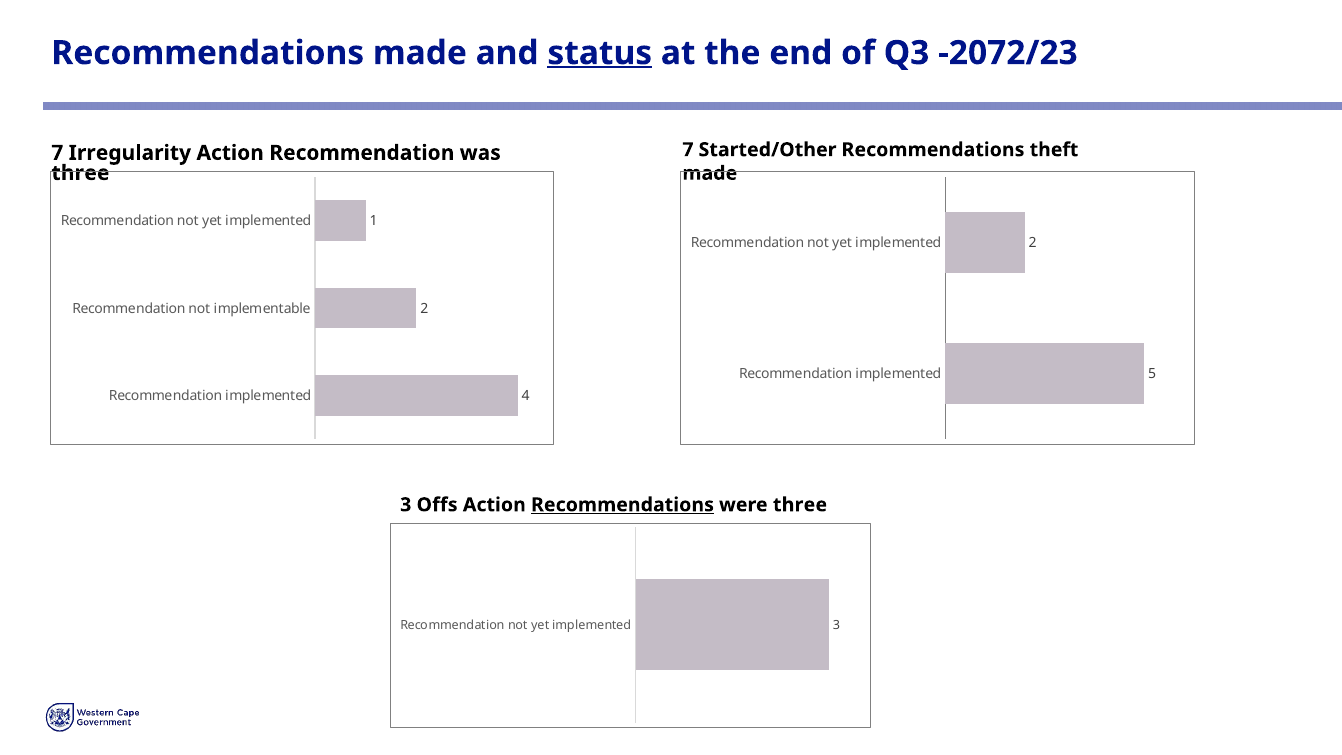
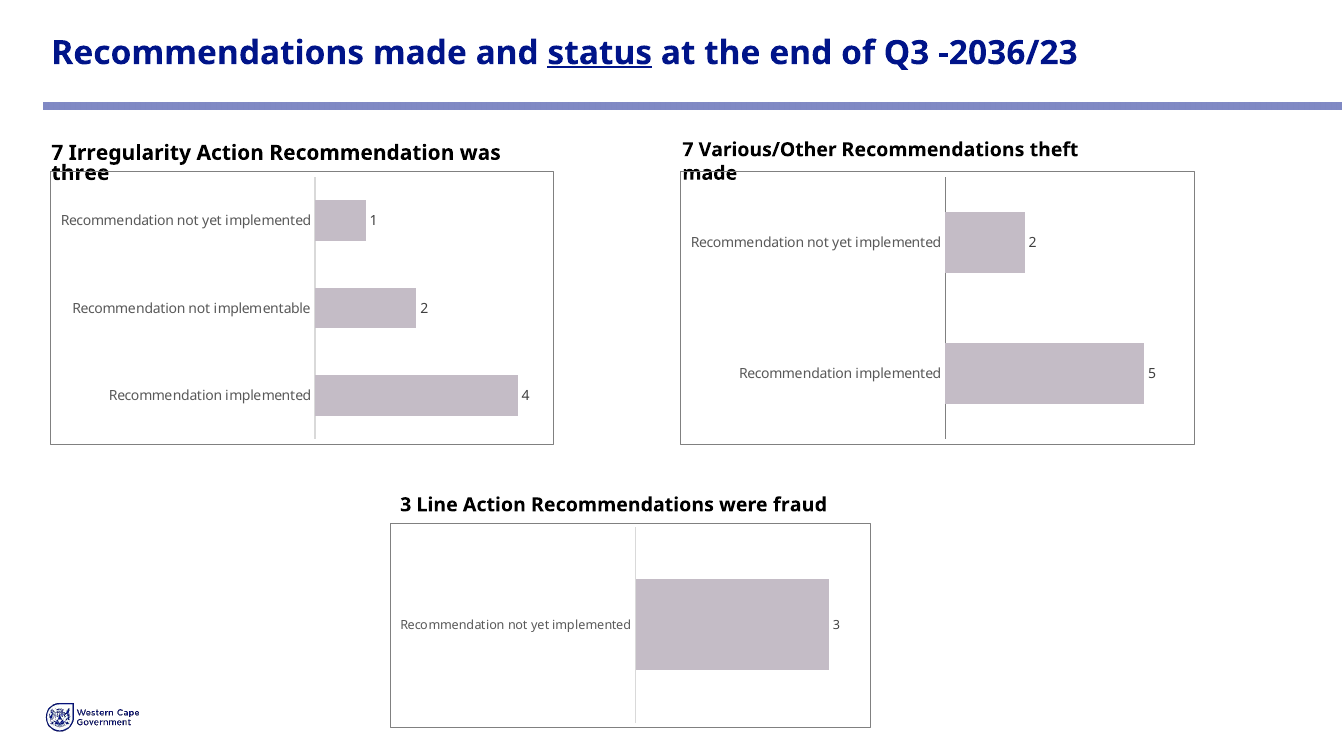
-2072/23: -2072/23 -> -2036/23 (1008, 53)
Started/Other: Started/Other -> Various/Other (768, 150)
Offs: Offs -> Line (437, 505)
Recommendations underline: present -> none (622, 505)
were three: three -> fraud (800, 505)
